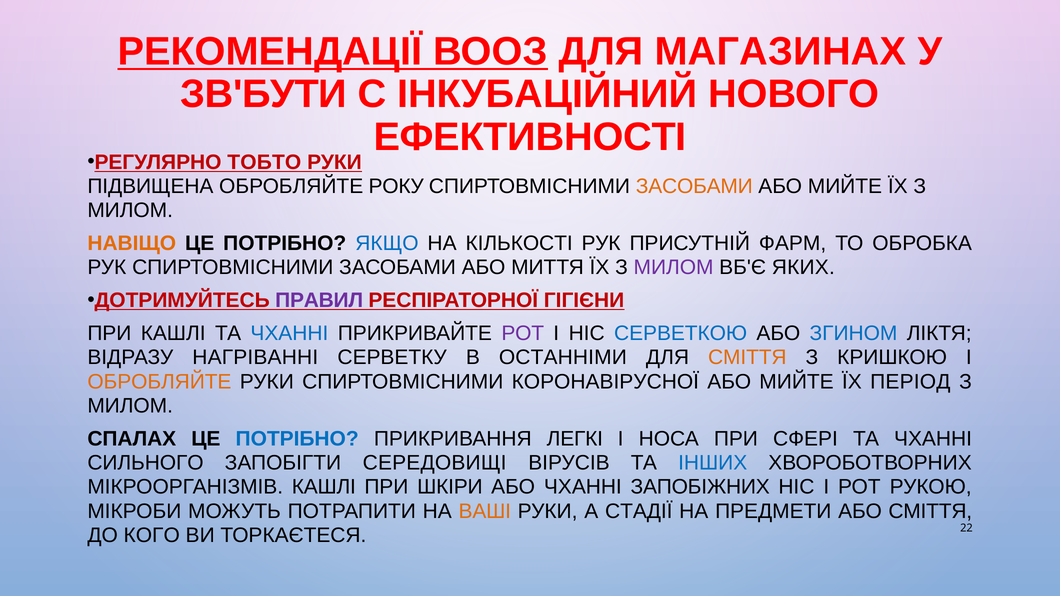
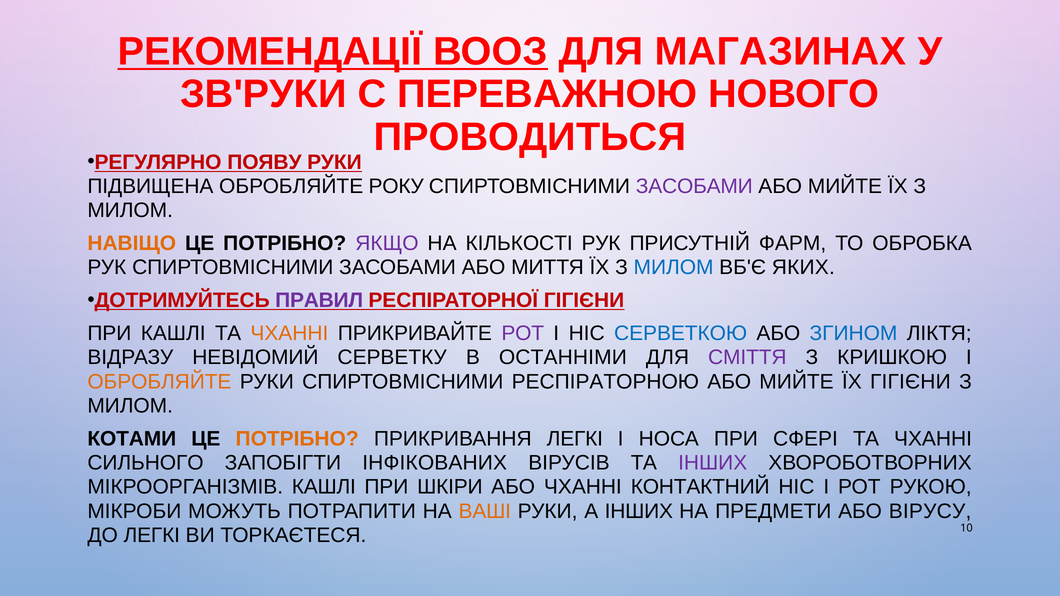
ЗВ'БУТИ: ЗВ'БУТИ -> ЗВ'РУКИ (263, 94)
ІНКУБАЦІЙНИЙ: ІНКУБАЦІЙНИЙ -> ПЕРЕВАЖНОЮ (547, 94)
ЕФЕКТИВНОСТІ: ЕФЕКТИВНОСТІ -> ПРОВОДИТЬСЯ (530, 137)
ТОБТО: ТОБТО -> ПОЯВУ (264, 162)
ЗАСОБАМИ colour: orange -> purple (694, 186)
ЯКЩО colour: blue -> purple (387, 244)
МИЛОМ colour: purple -> blue (674, 268)
ЧХАННІ colour: blue -> orange (289, 334)
НАГРІВАННІ: НАГРІВАННІ -> НЕВІДОМИЙ (255, 358)
СМІТТЯ colour: orange -> purple (747, 358)
КОРОНАВІРУСНОЇ: КОРОНАВІРУСНОЇ -> РЕСПІРАТОРНОЮ (605, 382)
ЇХ ПЕРІОД: ПЕРІОД -> ГІГІЄНИ (910, 382)
СПАЛАХ: СПАЛАХ -> КОТАМИ (132, 439)
ПОТРІБНО colour: blue -> orange (297, 439)
СЕРЕДОВИЩІ: СЕРЕДОВИЩІ -> ІНФІКОВАНИХ (435, 463)
ІНШИХ colour: blue -> purple (713, 463)
ЗАПОБІЖНИХ: ЗАПОБІЖНИХ -> КОНТАКТНИЙ (700, 487)
А СТАДІЇ: СТАДІЇ -> ІНШИХ (639, 511)
АБО СМІТТЯ: СМІТТЯ -> ВІРУСУ (930, 511)
ДО КОГО: КОГО -> ЛЕГКІ (152, 535)
22: 22 -> 10 (966, 528)
